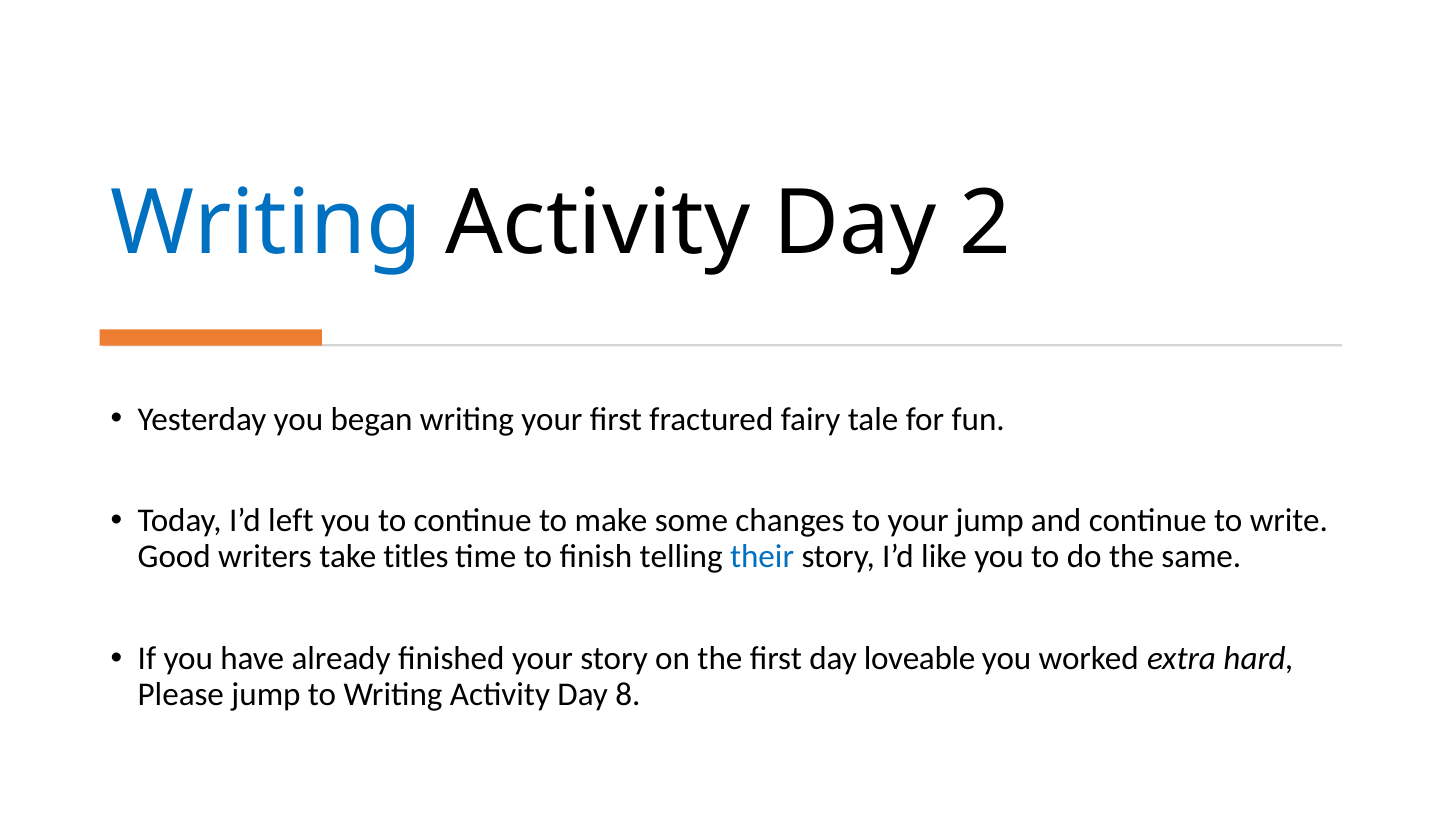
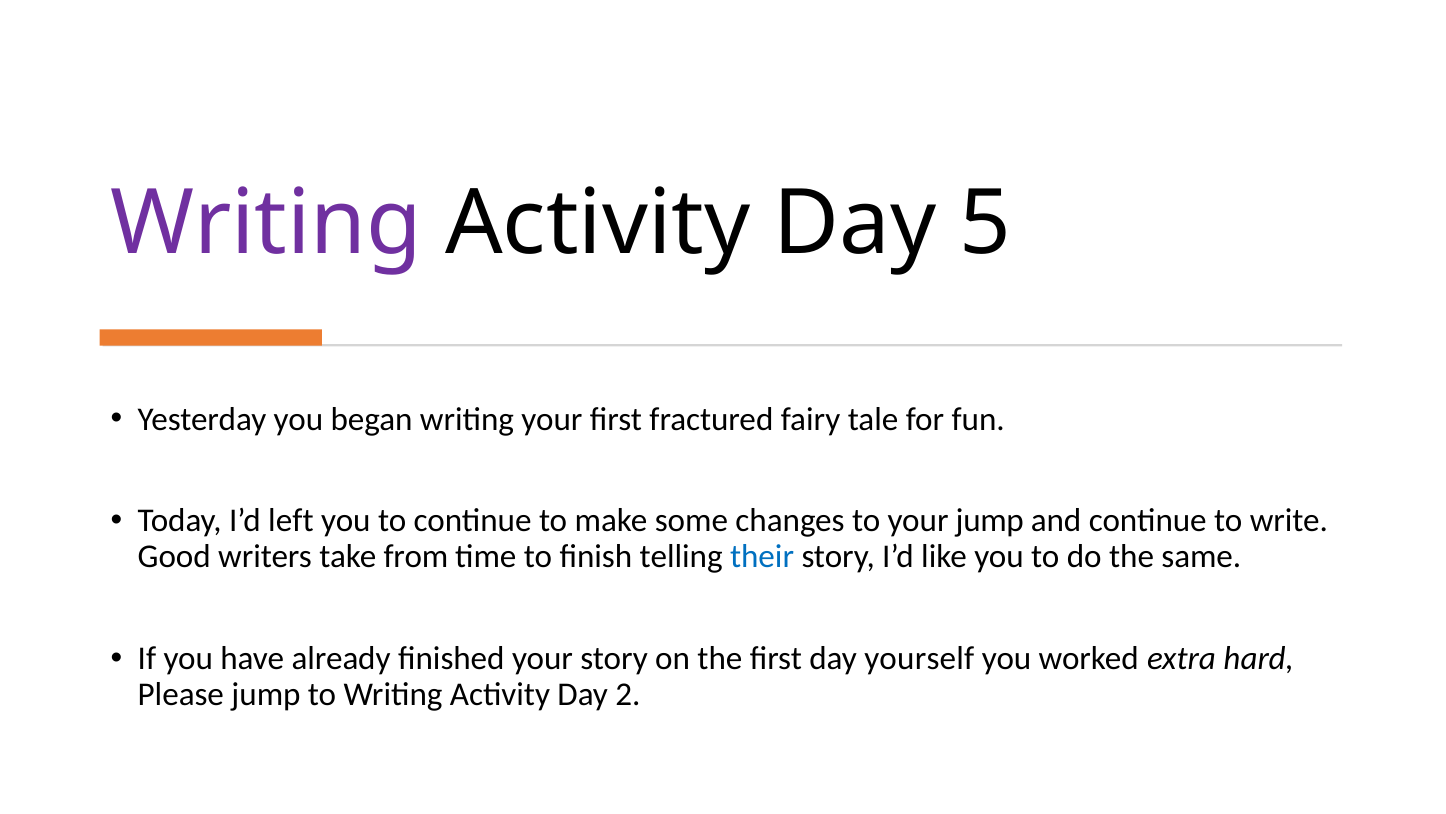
Writing colour: blue -> purple (266, 223)
2: 2 -> 5 (986, 223)
titles: titles -> from (416, 556)
loveable: loveable -> yourself (919, 658)
8: 8 -> 2 (628, 694)
